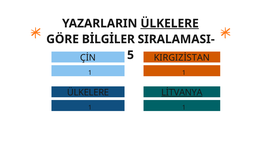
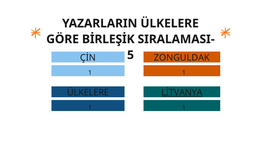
ÜLKELERE underline: present -> none (170, 23)
BİLGİLER: BİLGİLER -> BİRLEŞİK (108, 39)
KIRGIZİSTAN: KIRGIZİSTAN -> ZONGULDAK (182, 58)
